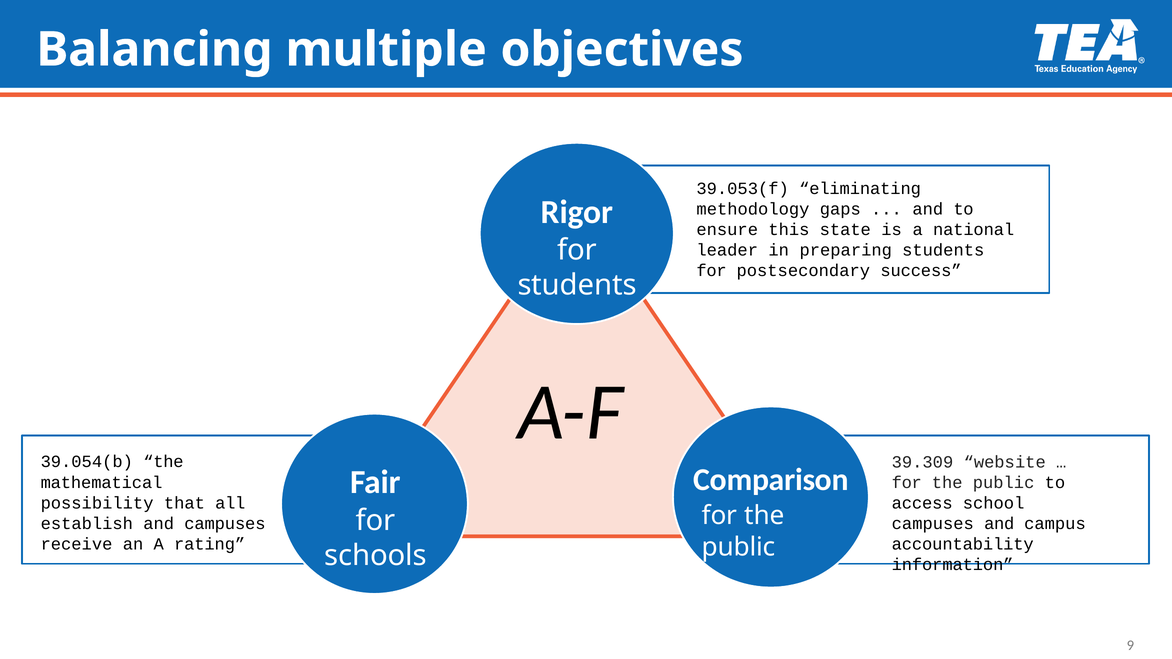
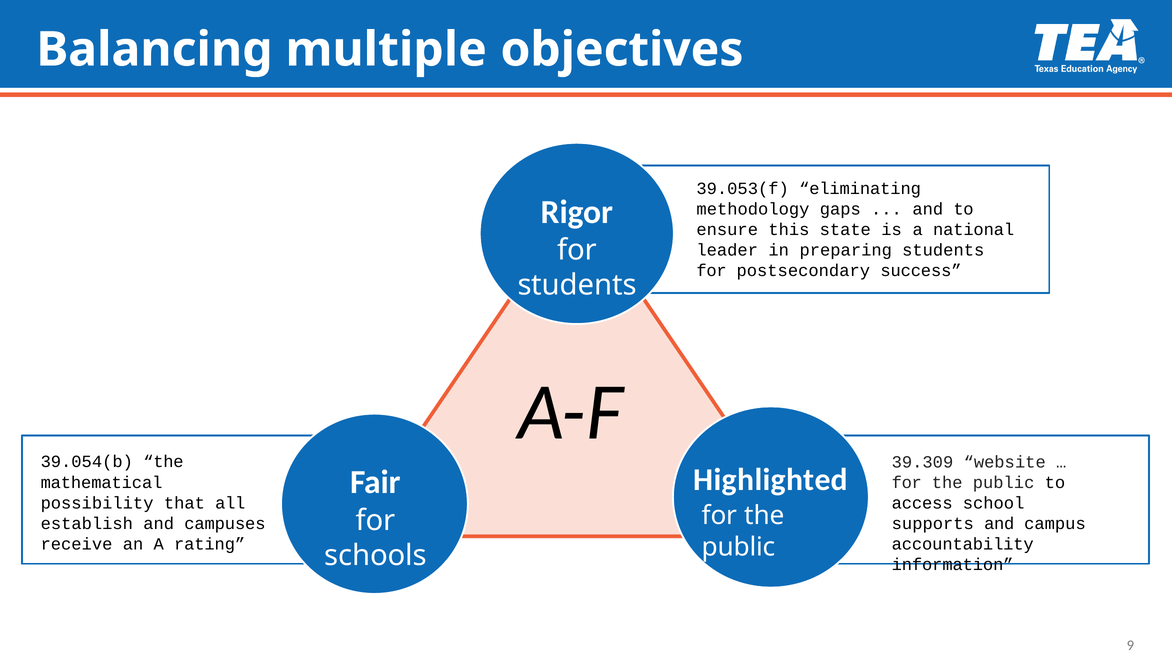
Comparison: Comparison -> Highlighted (771, 480)
campuses: campuses -> supports (933, 524)
